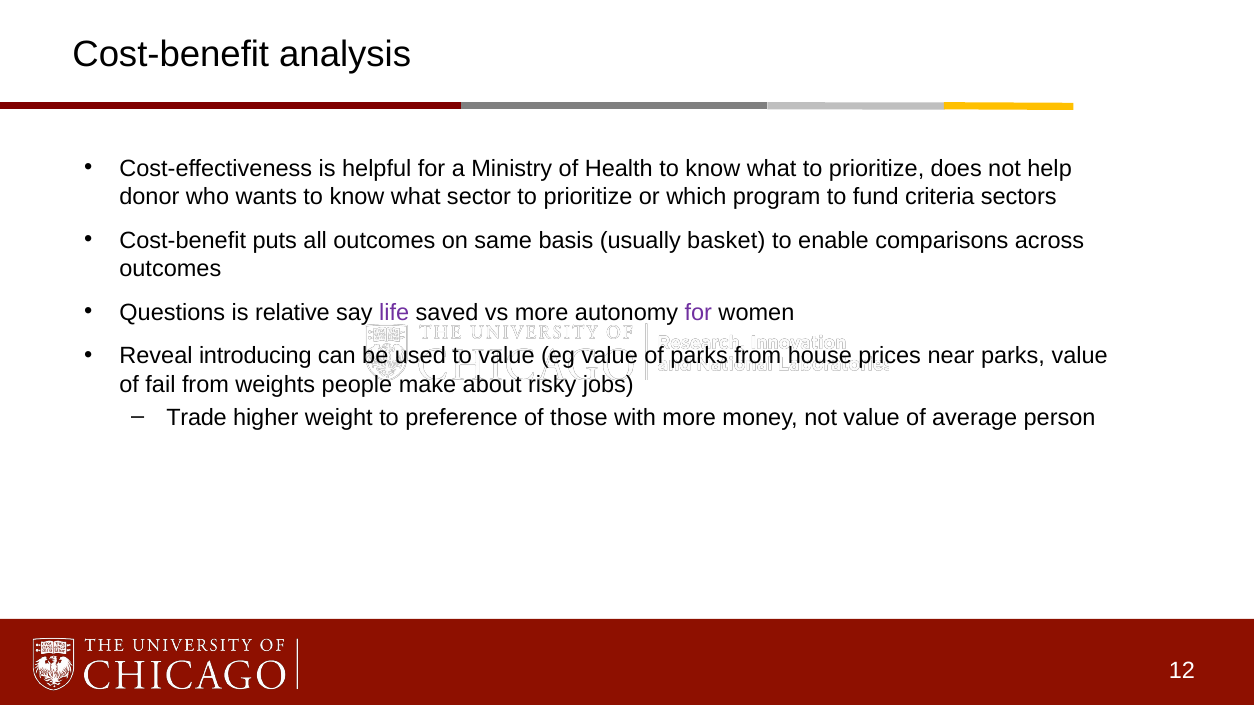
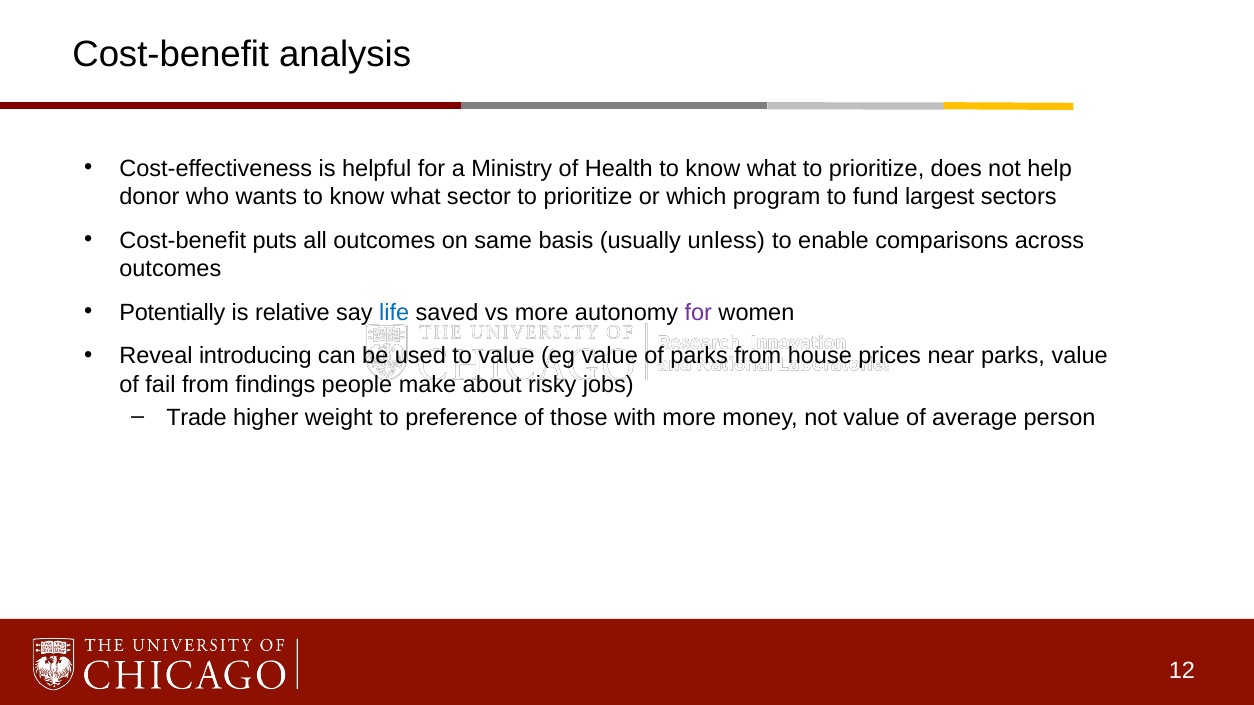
criteria: criteria -> largest (940, 197)
basket: basket -> unless (726, 240)
Questions: Questions -> Potentially (172, 313)
life colour: purple -> blue (394, 313)
weights: weights -> findings (275, 385)
